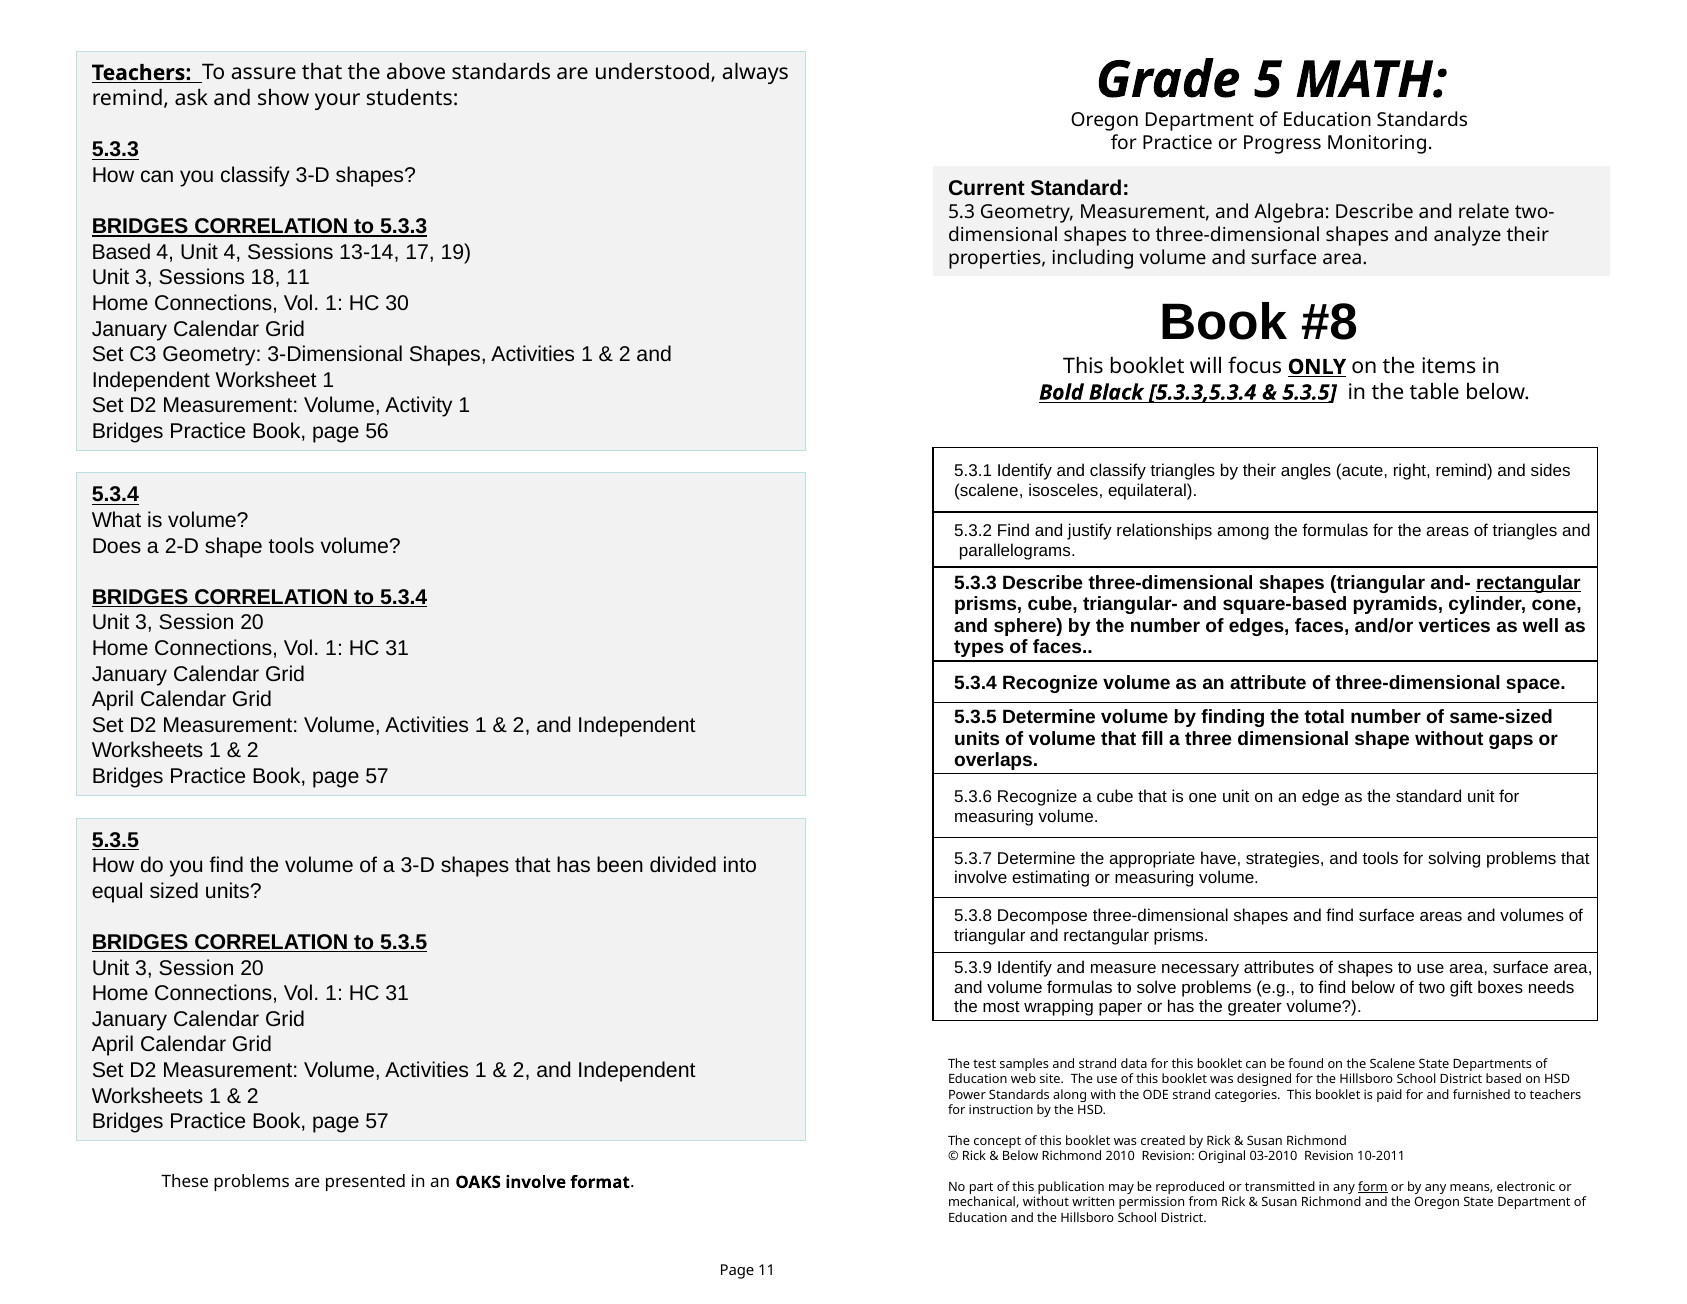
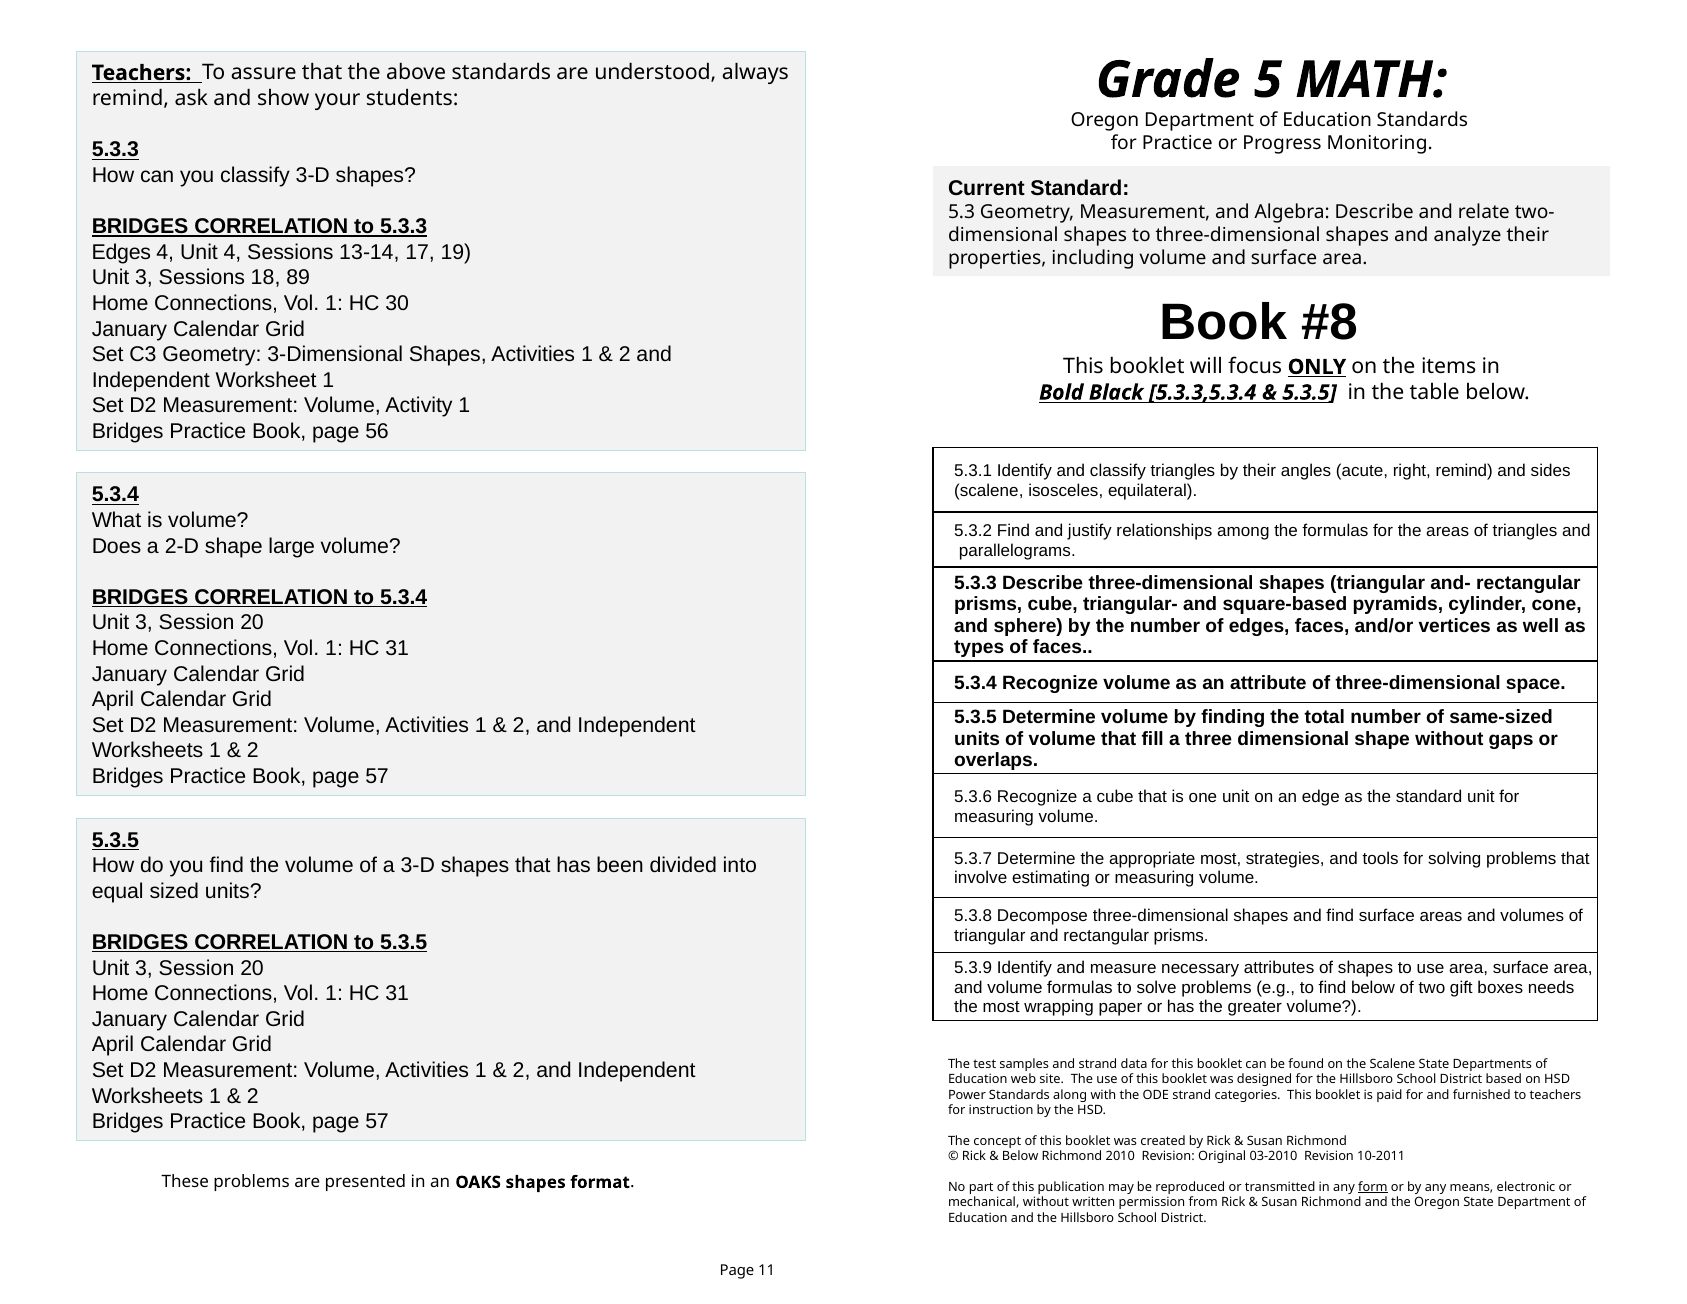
Based: Based -> Edges (121, 252)
18 11: 11 -> 89 (298, 278)
shape tools: tools -> large (292, 546)
rectangular underline: present -> none (1528, 583)
appropriate have: have -> most (1221, 859)
OAKS involve: involve -> shapes (536, 1182)
